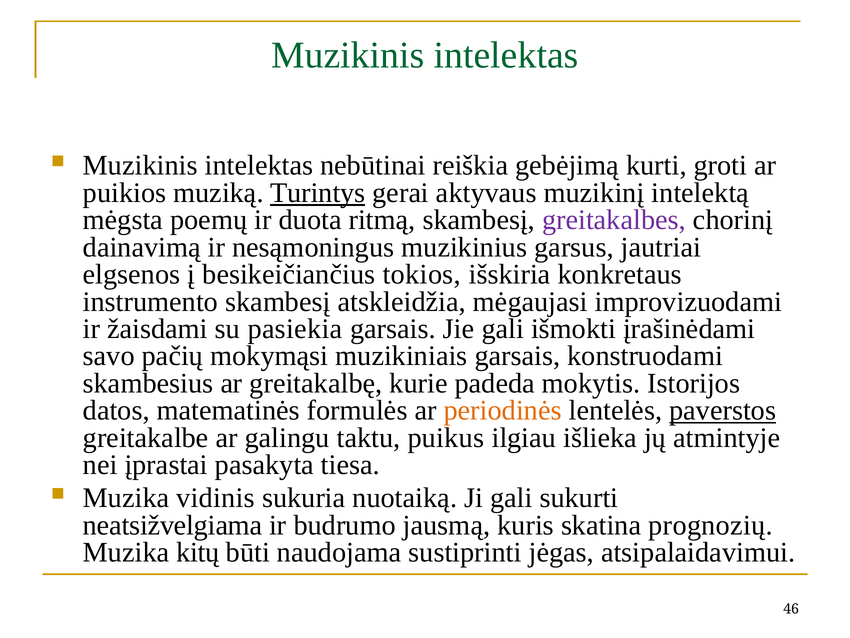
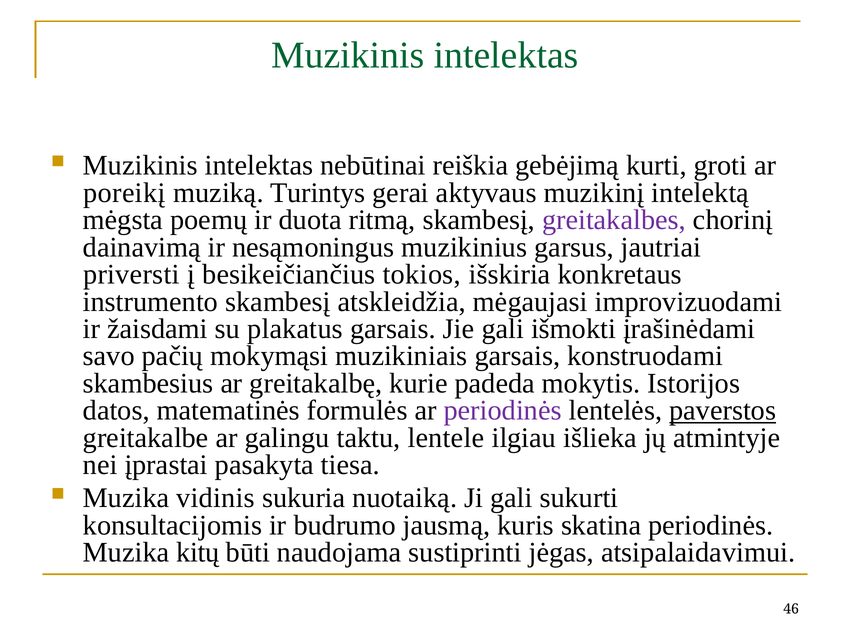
puikios: puikios -> poreikį (124, 193)
Turintys underline: present -> none (318, 193)
elgsenos: elgsenos -> priversti (131, 274)
pasiekia: pasiekia -> plakatus (295, 329)
periodinės colour: orange -> purple (503, 410)
puikus: puikus -> lentele (446, 437)
neatsižvelgiama: neatsižvelgiama -> konsultacijomis (173, 525)
skatina prognozių: prognozių -> periodinės (711, 525)
